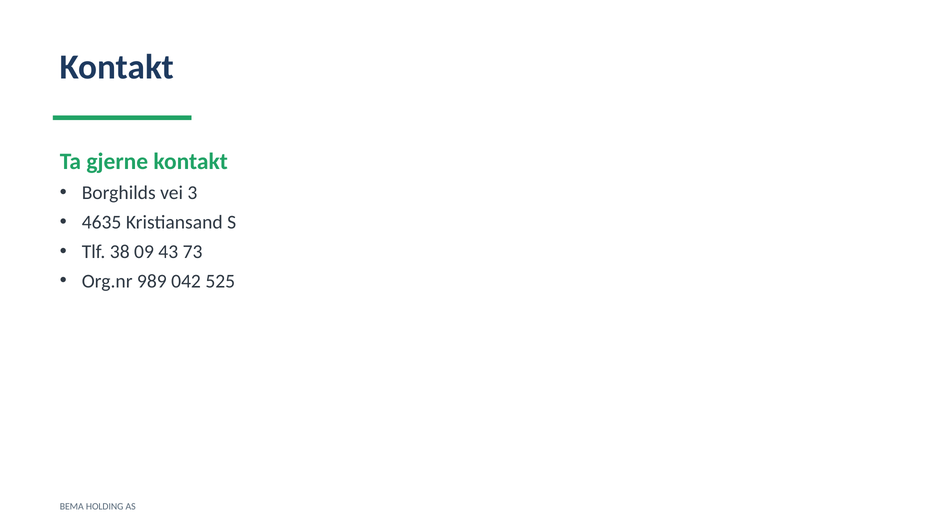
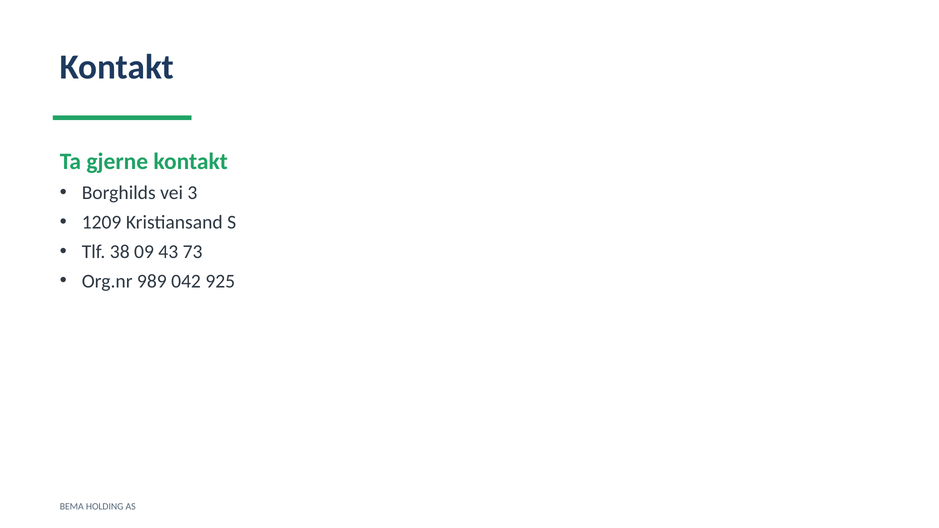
4635: 4635 -> 1209 (102, 222)
525: 525 -> 925 (220, 281)
